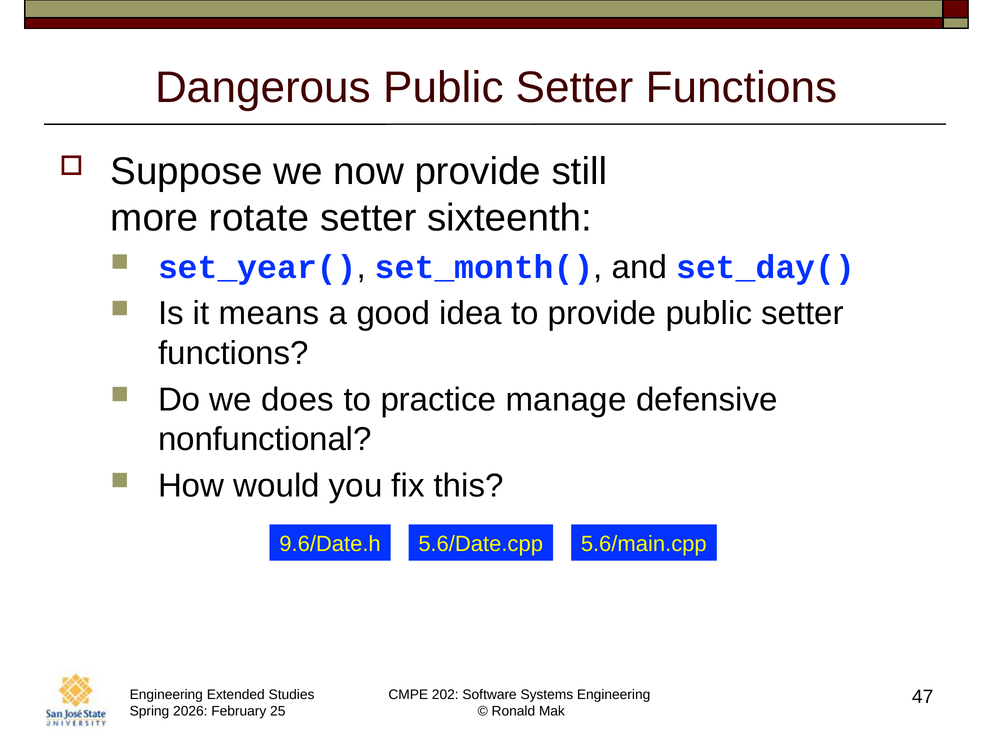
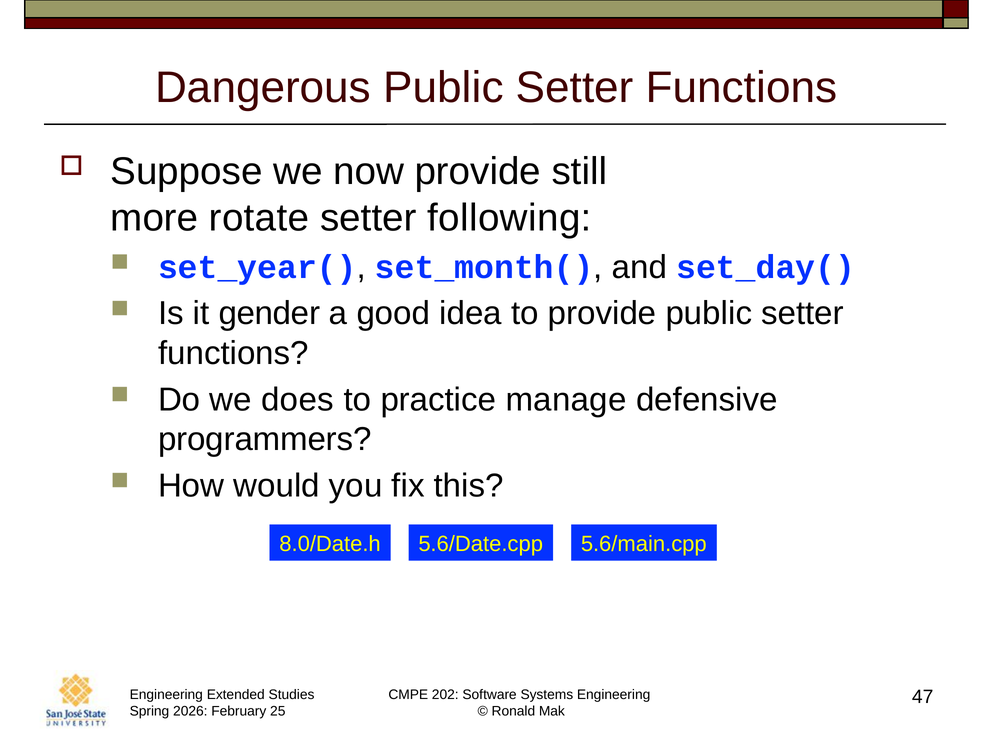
sixteenth: sixteenth -> following (509, 218)
means: means -> gender (269, 313)
nonfunctional: nonfunctional -> programmers (265, 439)
9.6/Date.h: 9.6/Date.h -> 8.0/Date.h (330, 544)
